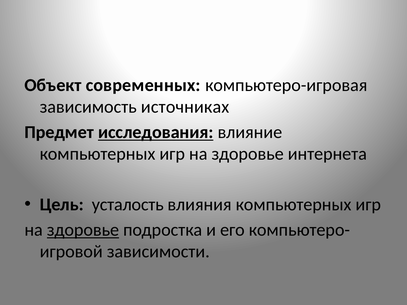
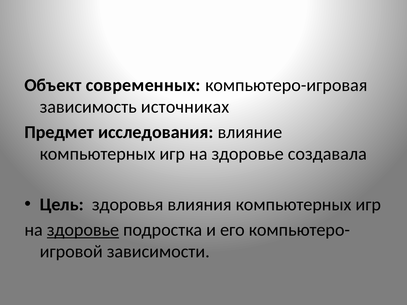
исследования underline: present -> none (156, 132)
интернета: интернета -> создавала (327, 154)
усталость: усталость -> здоровья (128, 205)
